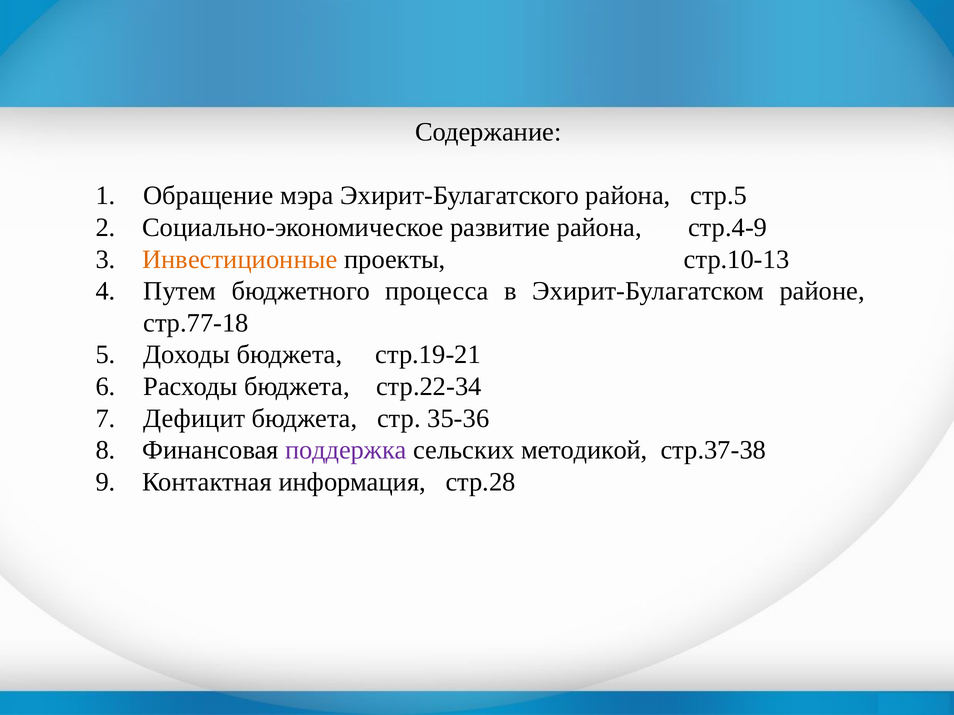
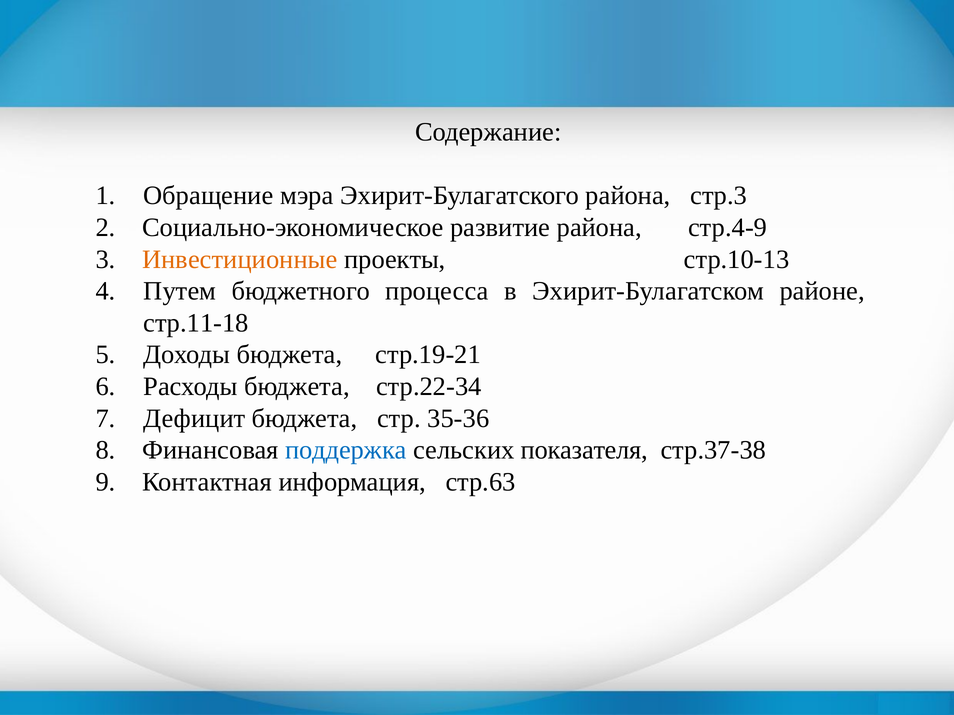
стр.5: стр.5 -> стр.3 (719, 196)
стр.77-18: стр.77-18 -> стр.11-18 (196, 323)
поддержка colour: purple -> blue (346, 450)
методикой: методикой -> показателя (584, 450)
стр.28: стр.28 -> стр.63 (481, 482)
